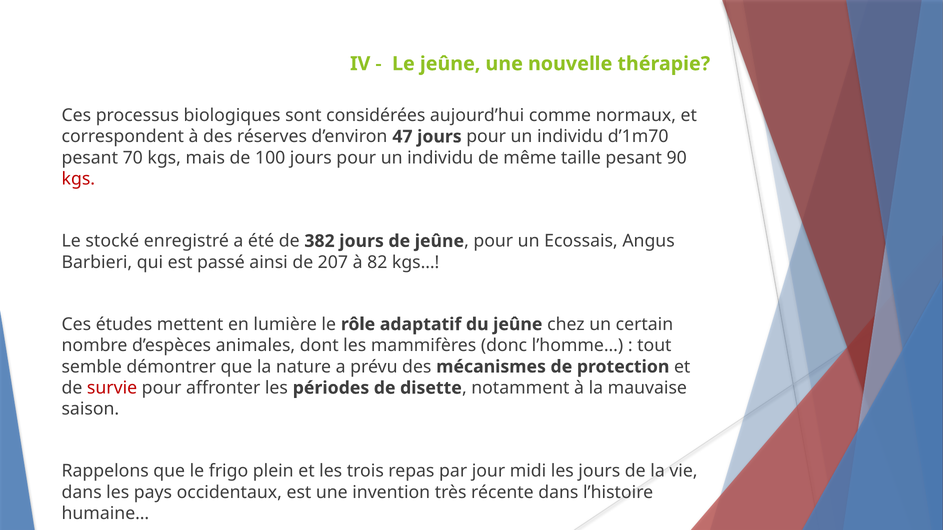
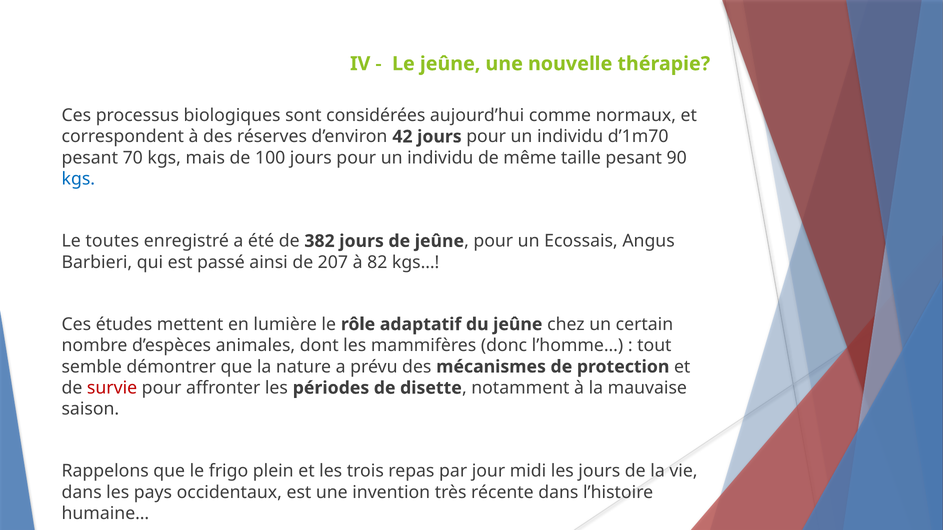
47: 47 -> 42 (402, 137)
kgs colour: red -> blue (78, 179)
stocké: stocké -> toutes (112, 241)
